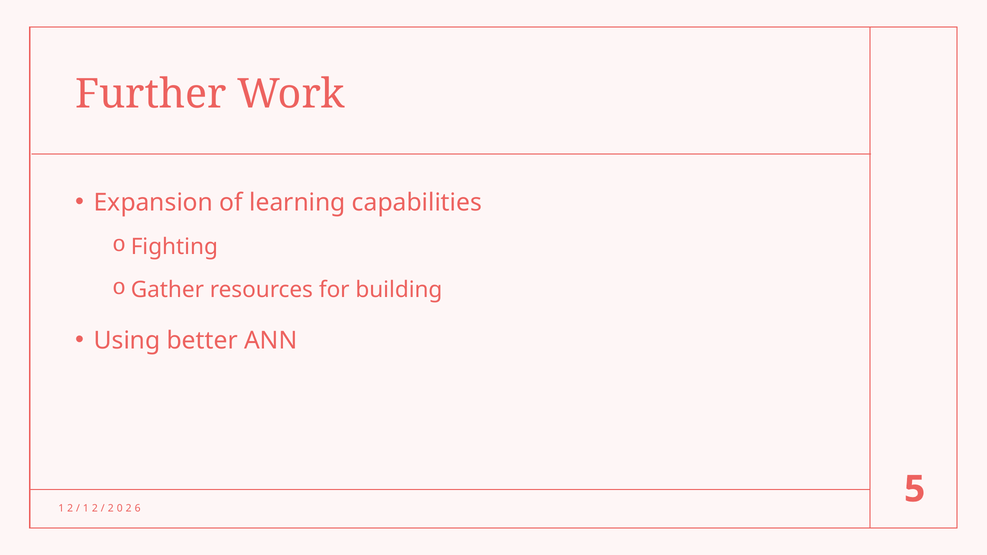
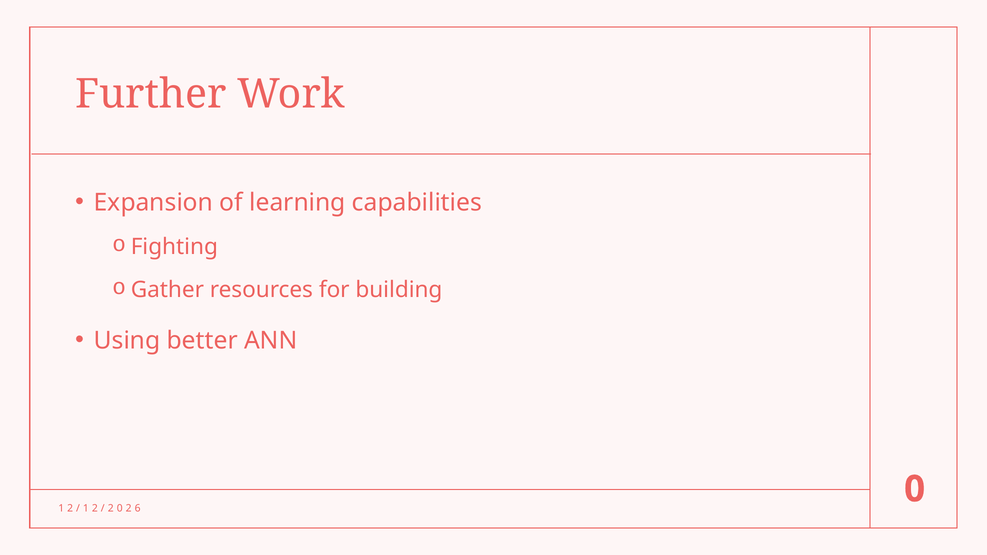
5: 5 -> 0 (915, 489)
